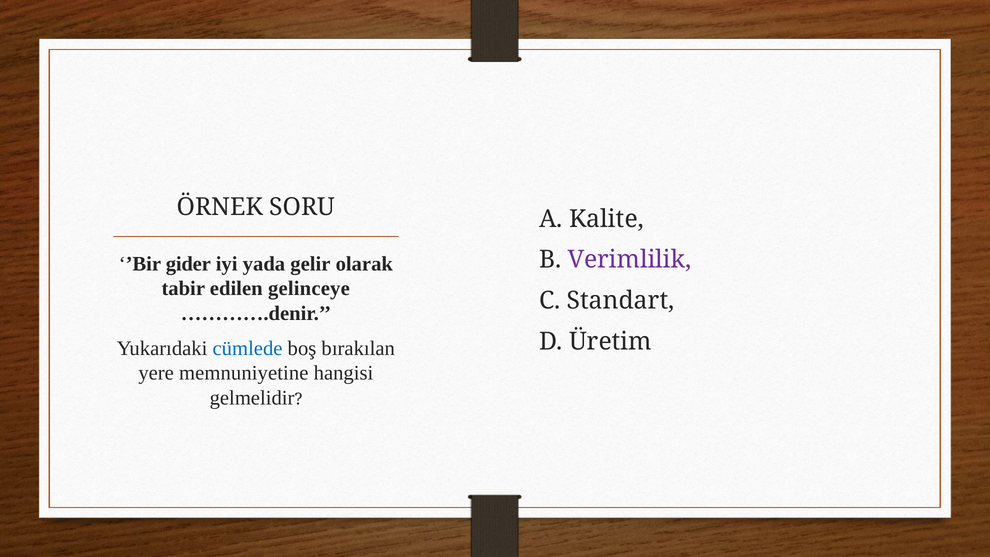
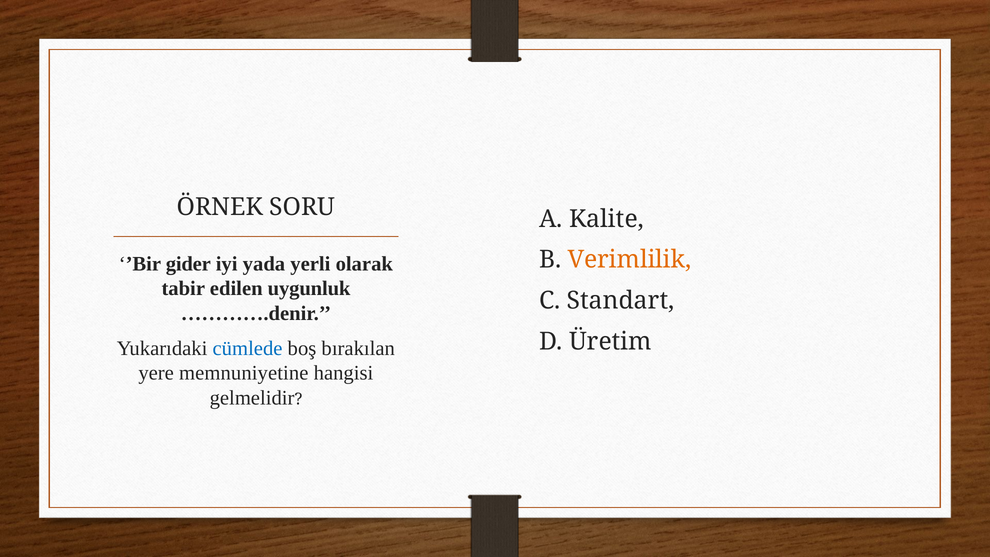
Verimlilik colour: purple -> orange (629, 260)
gelir: gelir -> yerli (310, 264)
gelinceye: gelinceye -> uygunluk (309, 288)
